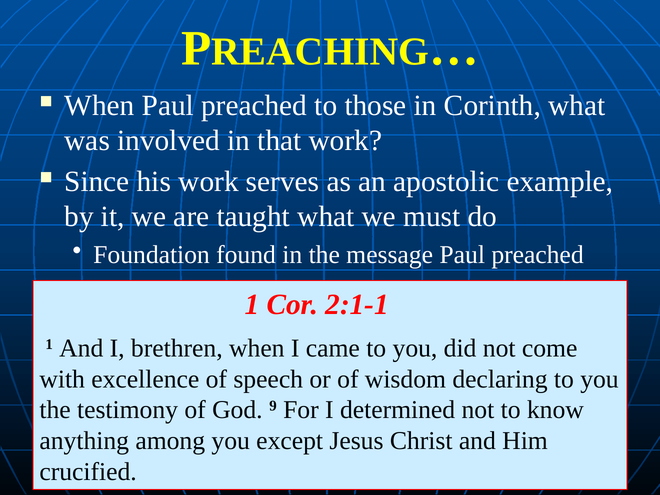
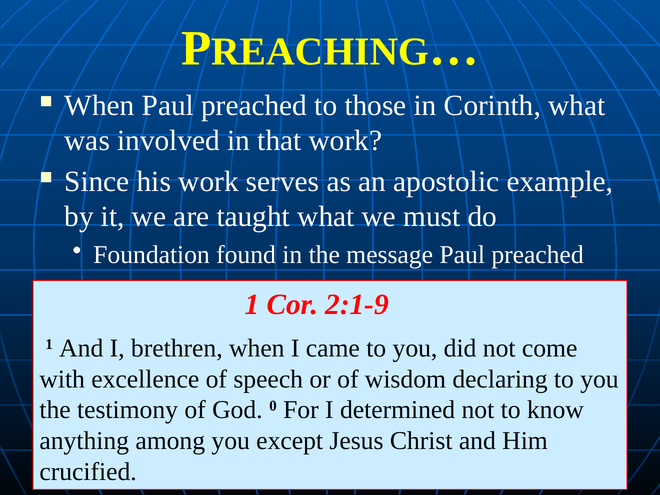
2:1-1: 2:1-1 -> 2:1-9 (357, 304)
9: 9 -> 0 (273, 406)
